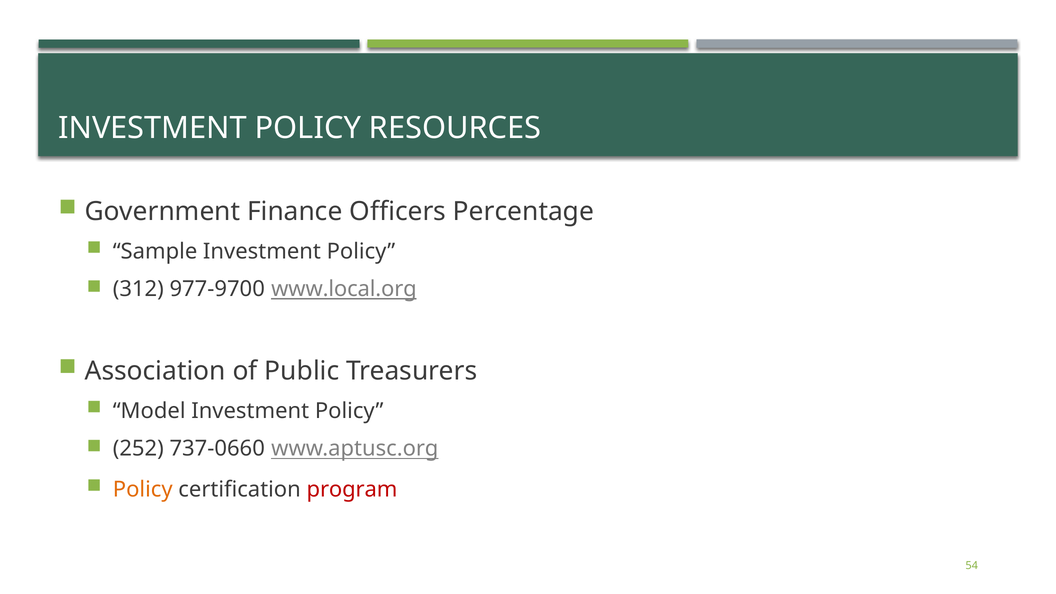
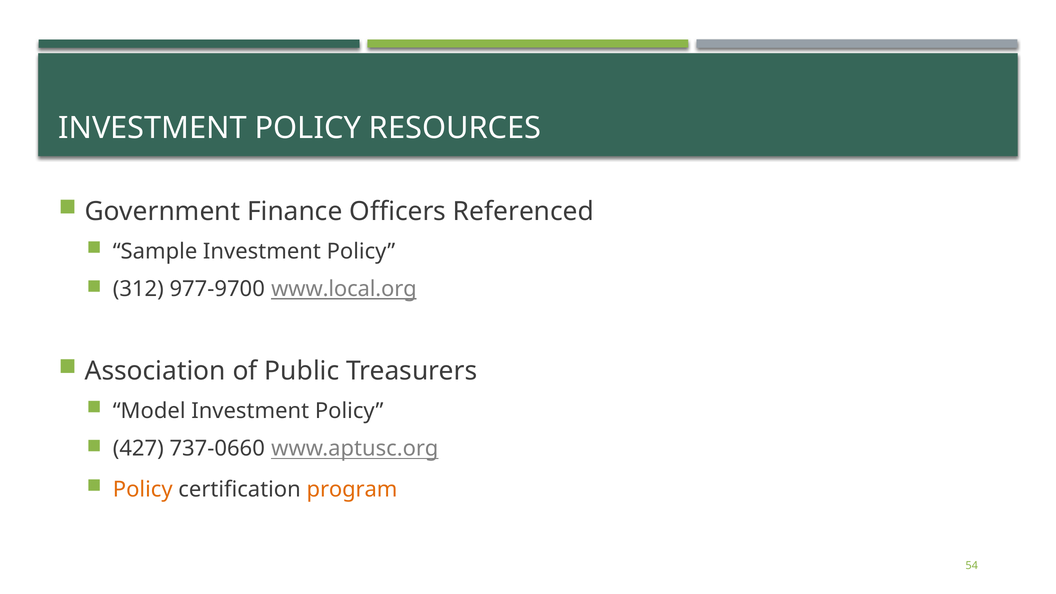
Percentage: Percentage -> Referenced (523, 212)
252: 252 -> 427 (138, 448)
program colour: red -> orange (352, 489)
